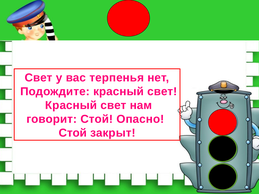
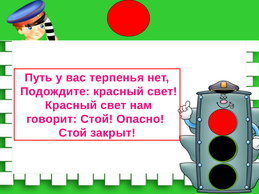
Свет: Свет -> Путь (39, 78)
